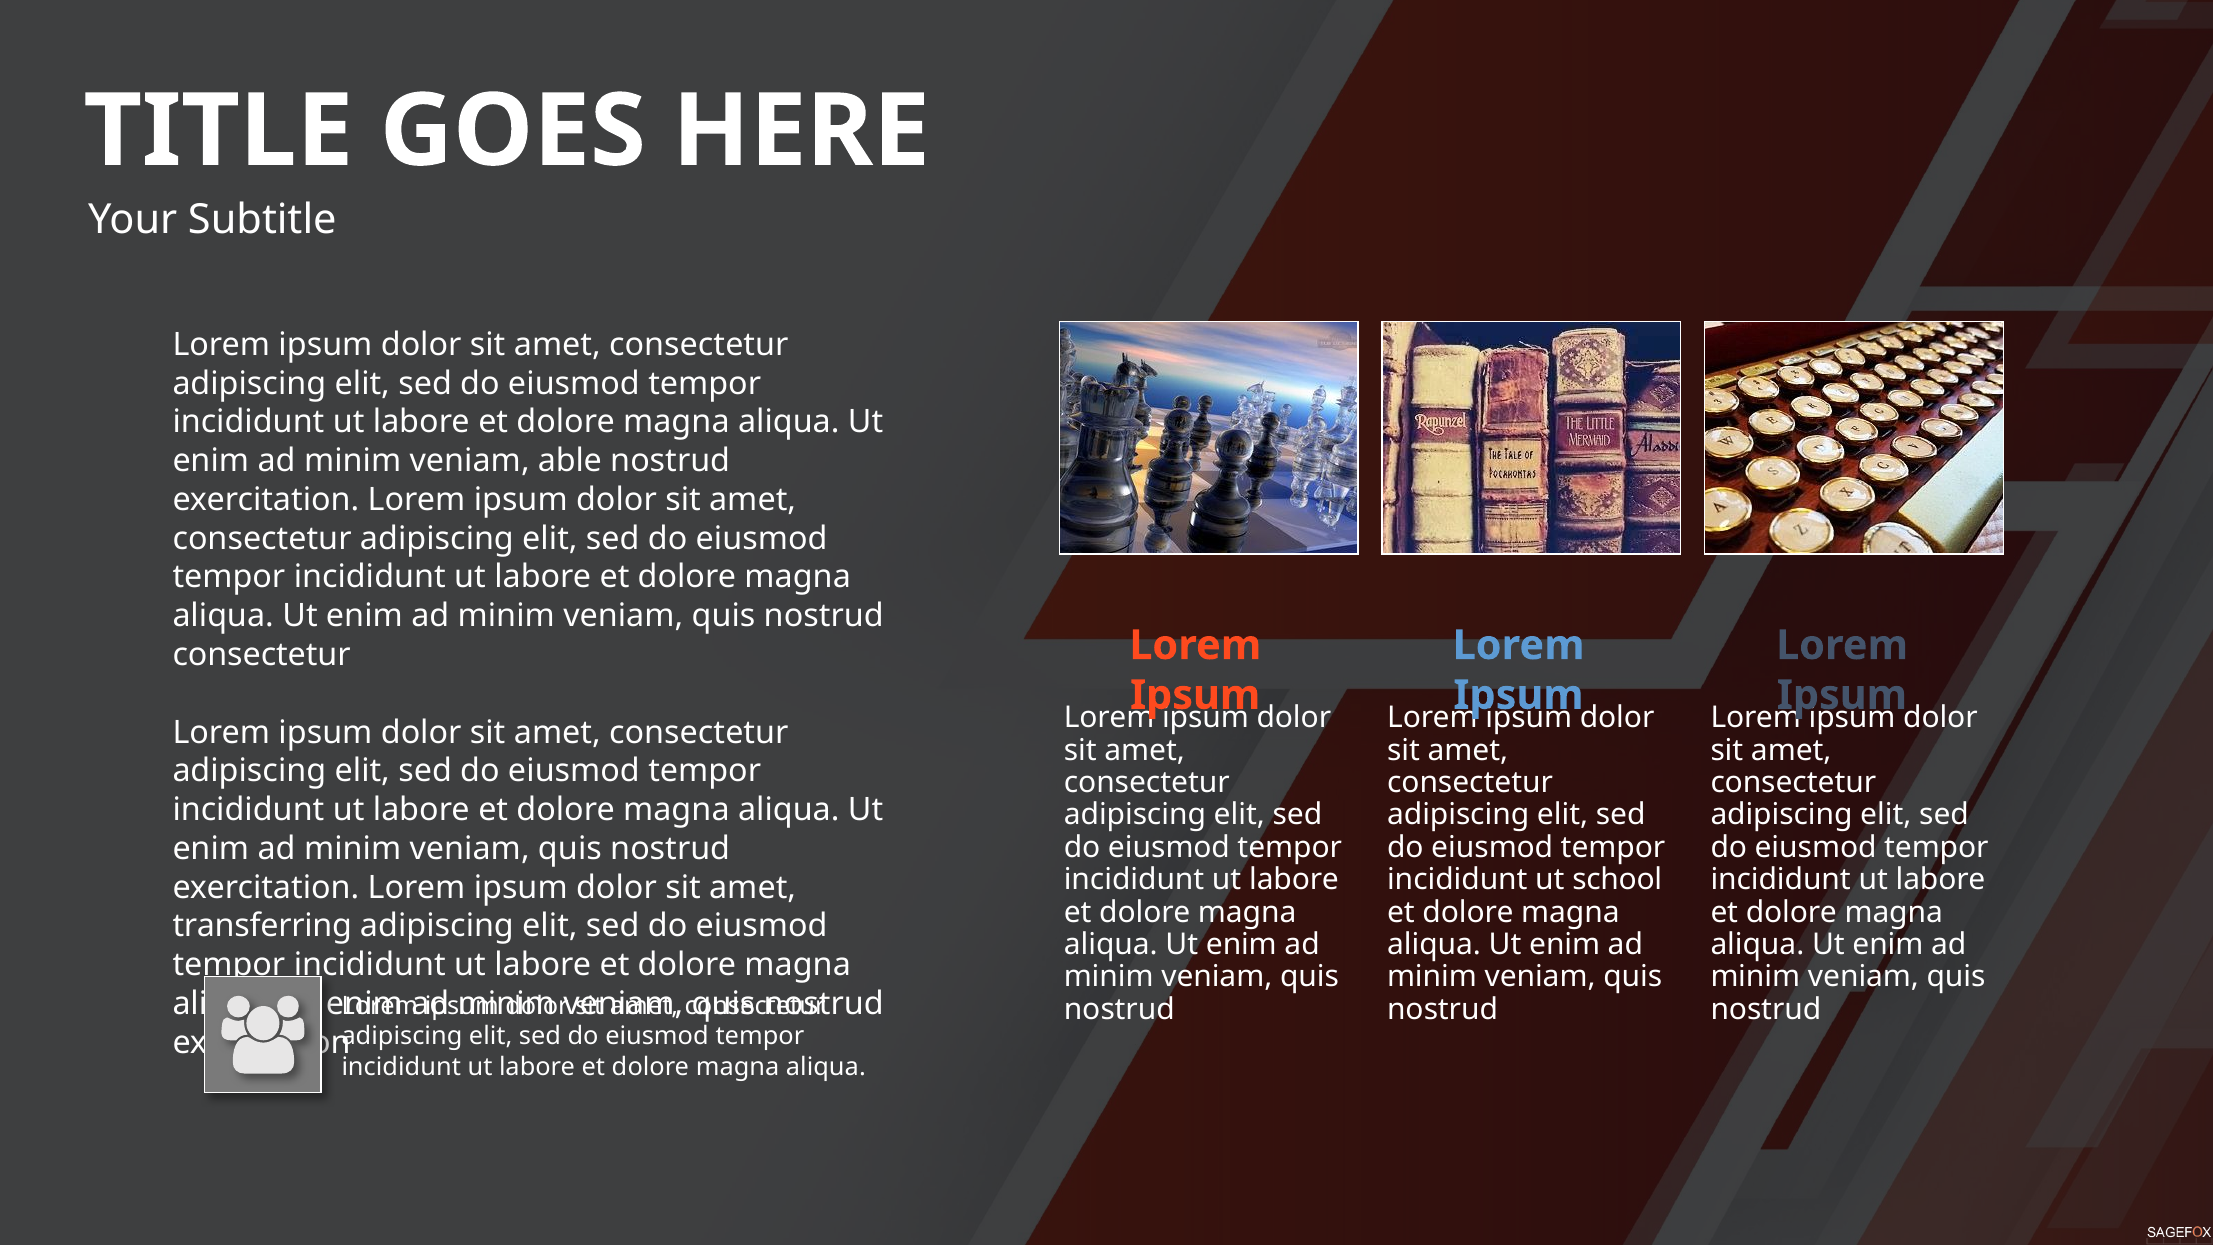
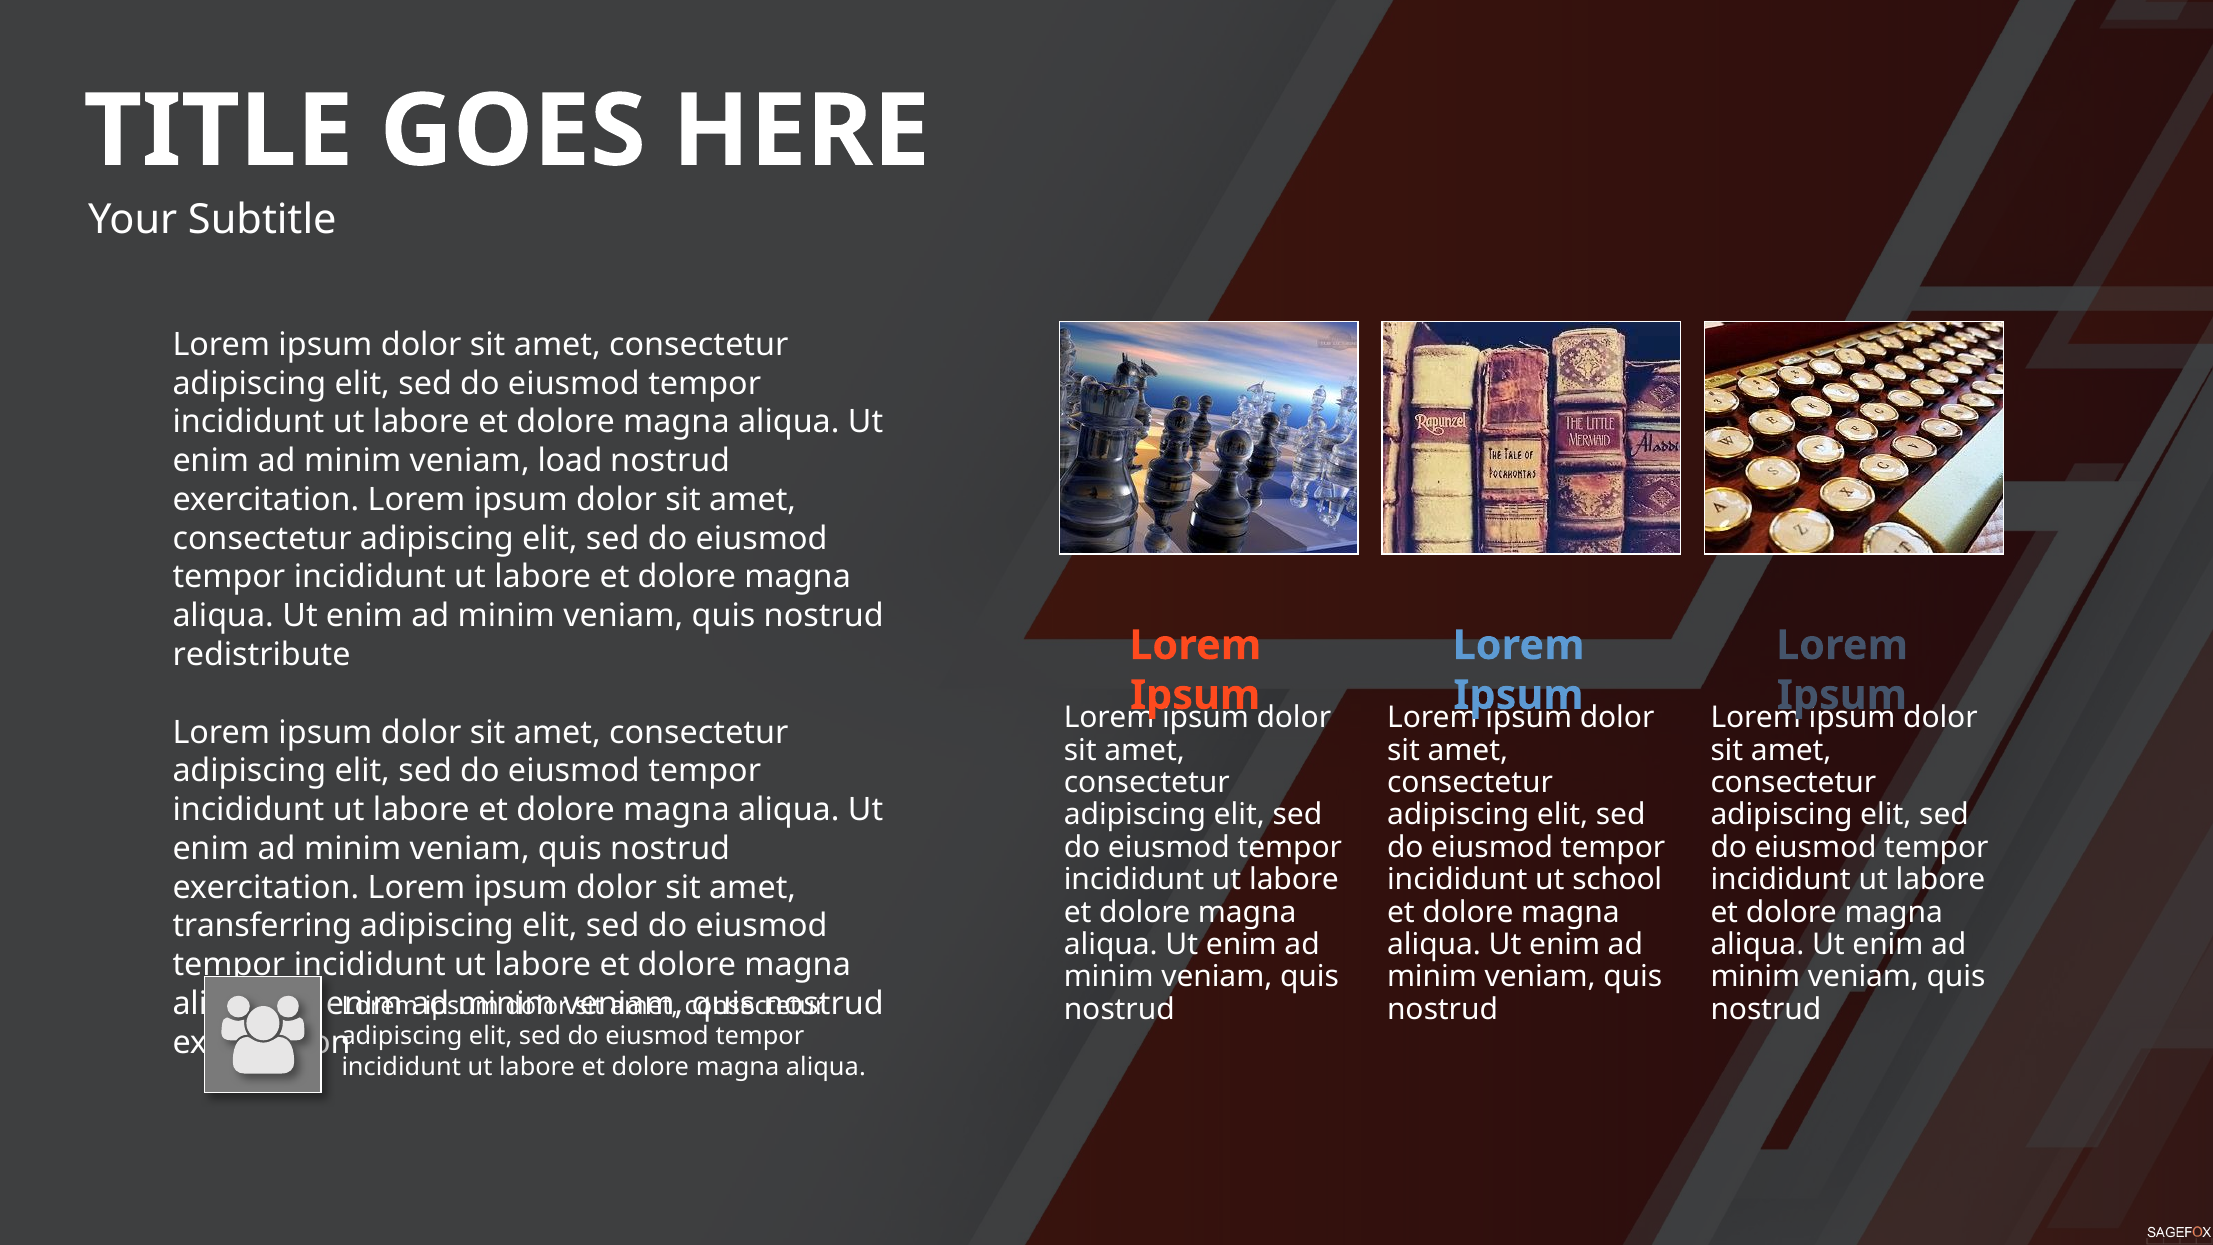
able: able -> load (570, 461)
consectetur: consectetur -> redistribute (262, 655)
